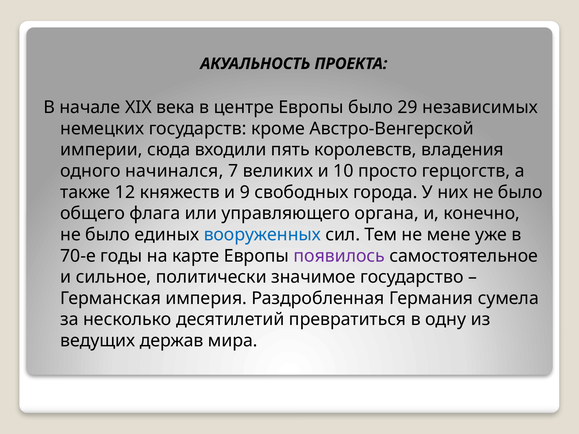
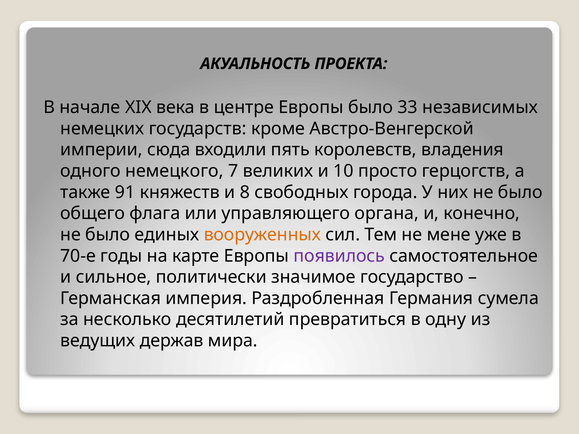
29: 29 -> 33 (408, 107)
начинался: начинался -> немецкого (174, 171)
12: 12 -> 91 (125, 192)
9: 9 -> 8 (245, 192)
вооруженных colour: blue -> orange (262, 235)
